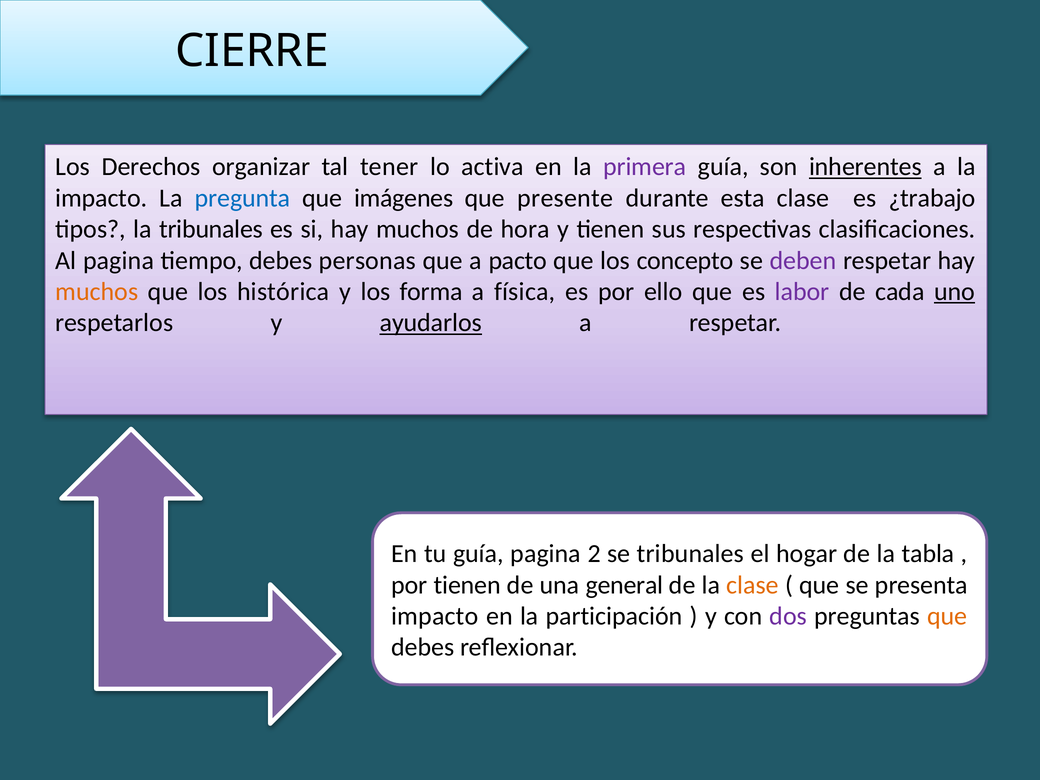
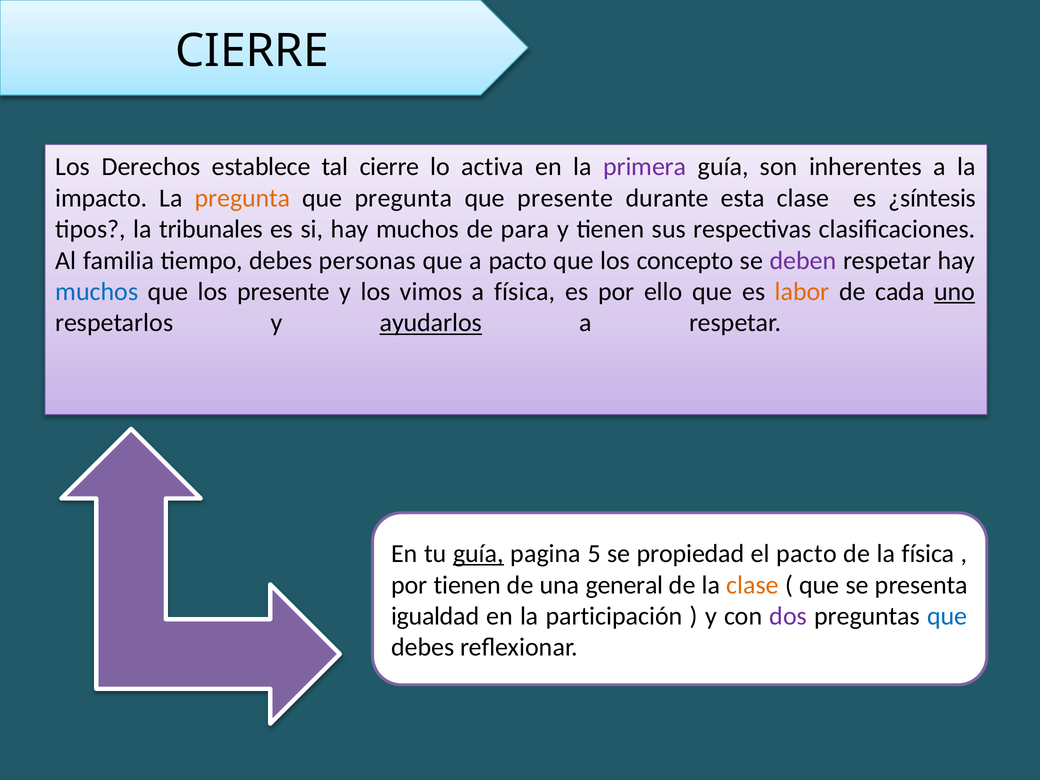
organizar: organizar -> establece (261, 167)
tal tener: tener -> cierre (389, 167)
inherentes underline: present -> none (865, 167)
pregunta colour: blue -> orange (242, 198)
que imágenes: imágenes -> pregunta (403, 198)
¿trabajo: ¿trabajo -> ¿síntesis (932, 198)
hora: hora -> para (525, 229)
Al pagina: pagina -> familia (119, 261)
muchos colour: orange -> blue (97, 292)
los histórica: histórica -> presente (283, 292)
forma: forma -> vimos (431, 292)
labor colour: purple -> orange (802, 292)
guía underline: none -> present (478, 554)
2: 2 -> 5 (594, 554)
se tribunales: tribunales -> propiedad (691, 554)
el hogar: hogar -> pacto (807, 554)
la tabla: tabla -> física (928, 554)
impacto: impacto -> igualdad (435, 616)
que colour: orange -> blue (947, 616)
